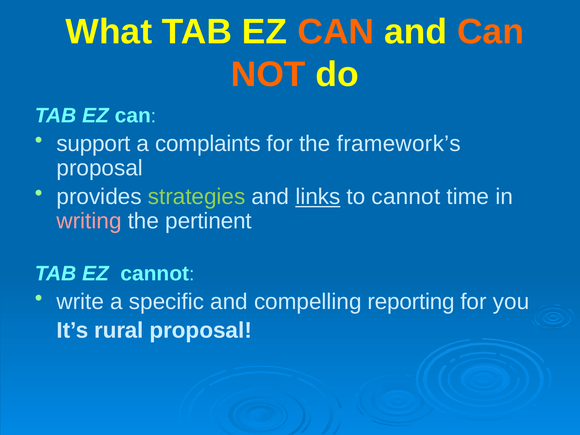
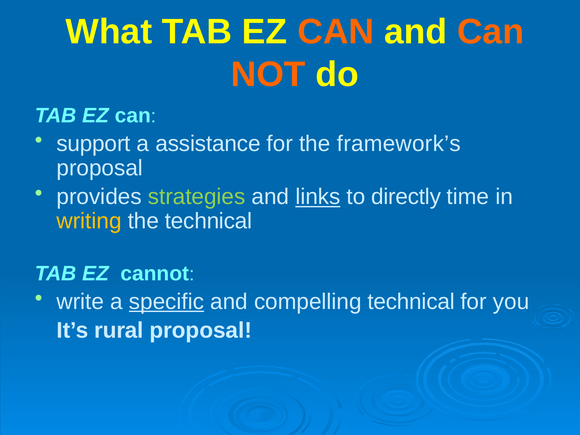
complaints: complaints -> assistance (208, 144)
to cannot: cannot -> directly (406, 197)
writing colour: pink -> yellow (89, 221)
the pertinent: pertinent -> technical (209, 221)
specific underline: none -> present (167, 302)
compelling reporting: reporting -> technical (411, 302)
